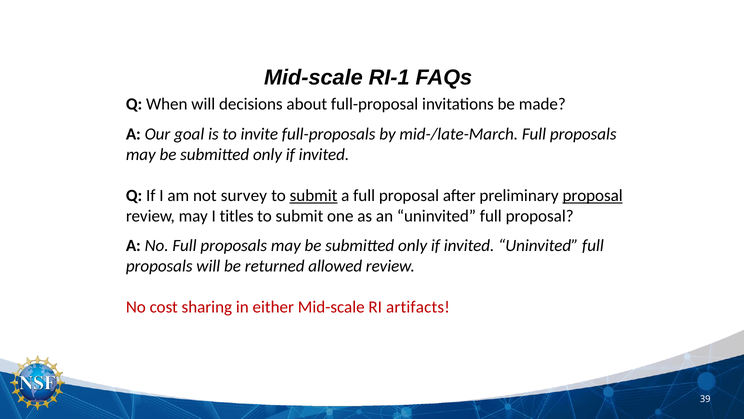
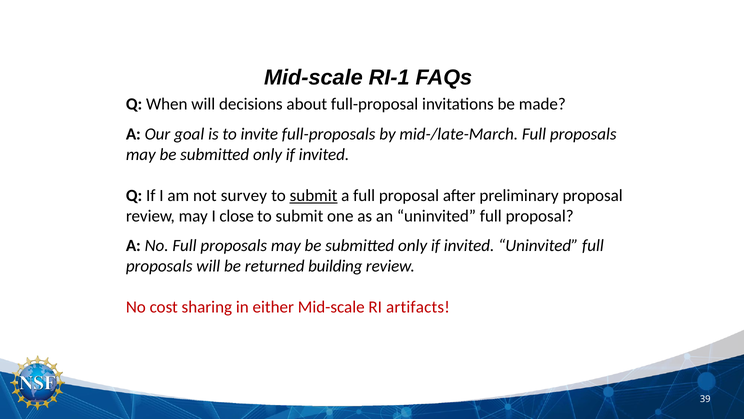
proposal underline: present -> none (593, 195)
titles: titles -> close (237, 216)
allowed: allowed -> building (335, 266)
